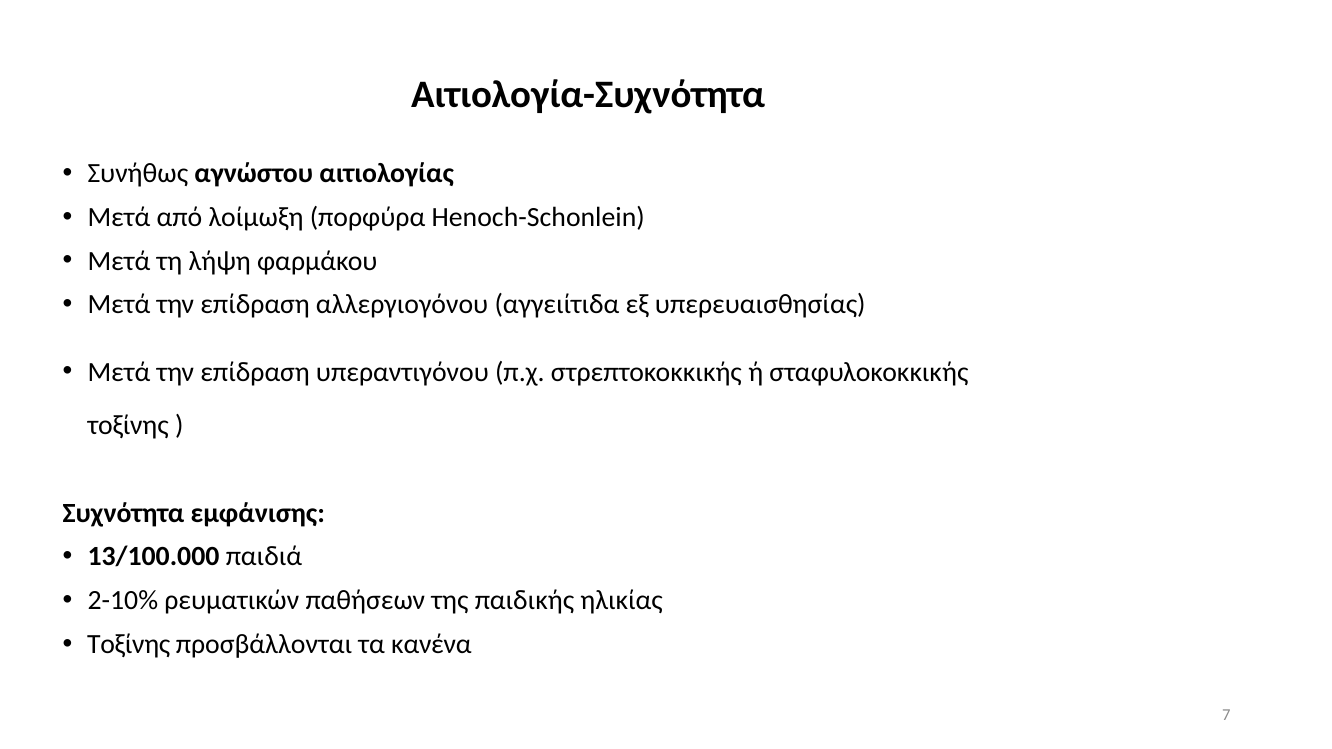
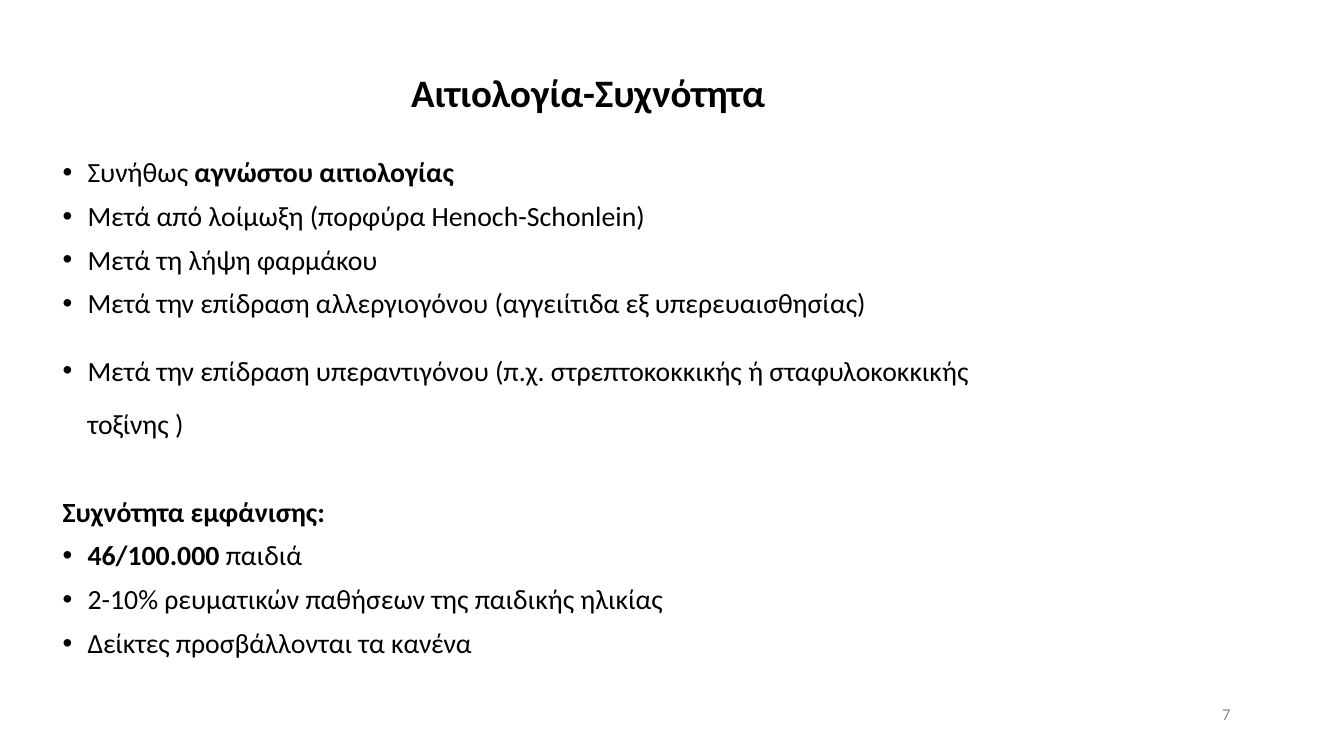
13/100.000: 13/100.000 -> 46/100.000 (153, 557)
Τοξίνης: Τοξίνης -> Δείκτες (129, 645)
